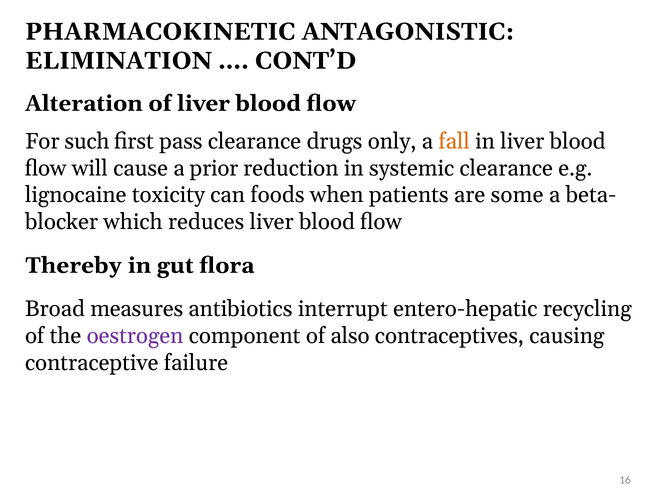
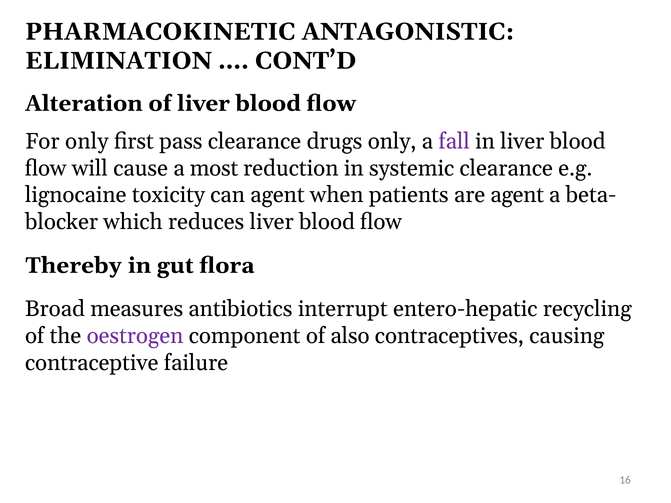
For such: such -> only (87, 141)
fall colour: orange -> purple (454, 141)
prior: prior -> most (214, 168)
can foods: foods -> agent (277, 195)
are some: some -> agent (517, 195)
